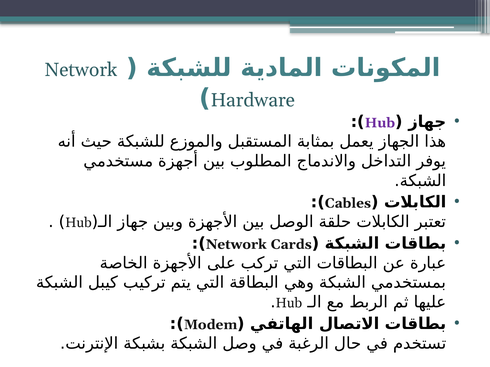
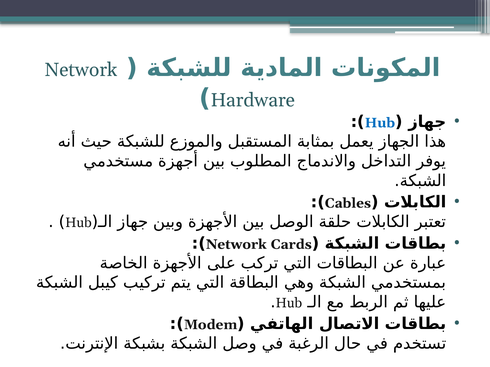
Hub colour: purple -> blue (380, 123)
